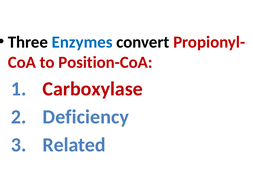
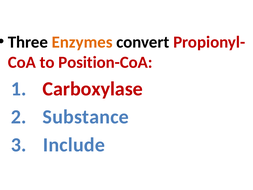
Enzymes colour: blue -> orange (82, 42)
Deficiency: Deficiency -> Substance (86, 117)
Related: Related -> Include (74, 145)
